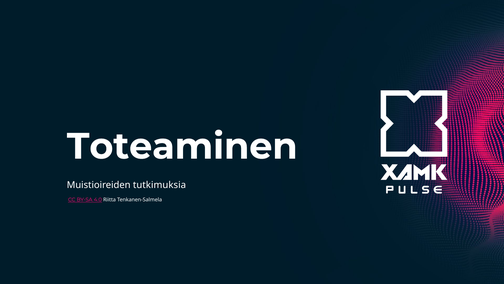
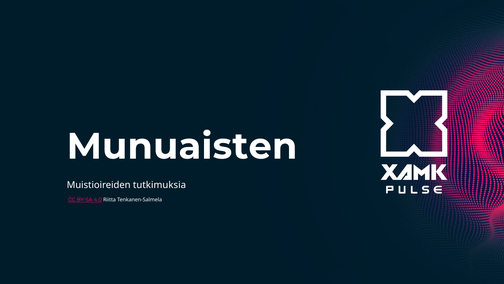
Toteaminen: Toteaminen -> Munuaisten (182, 146)
